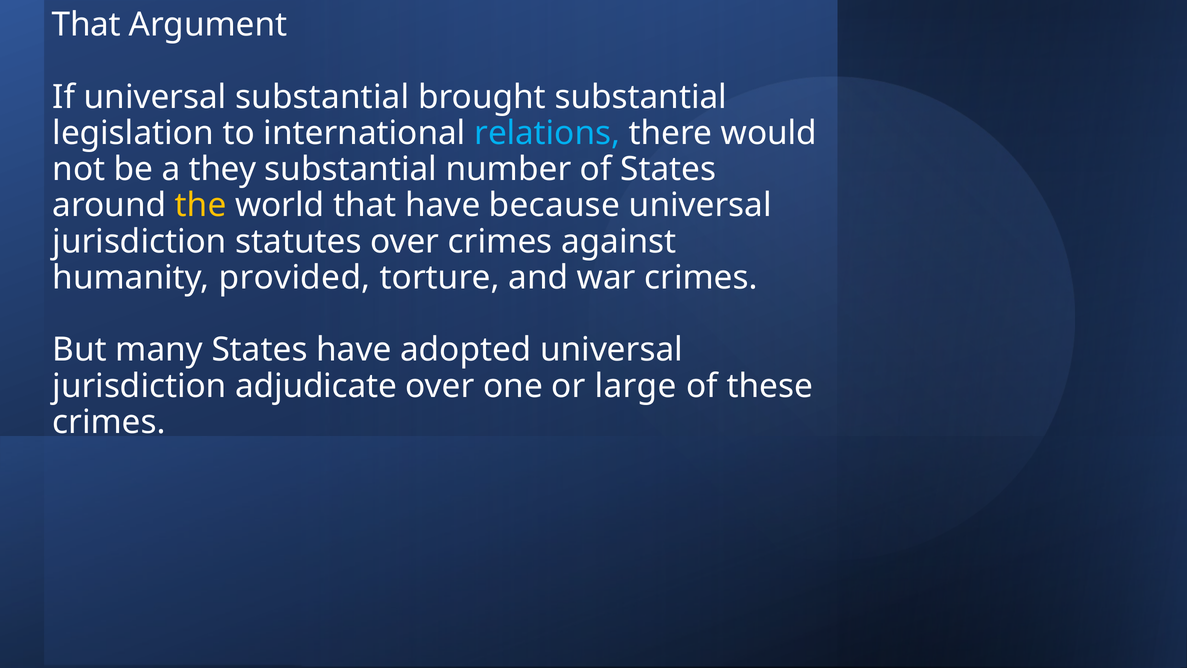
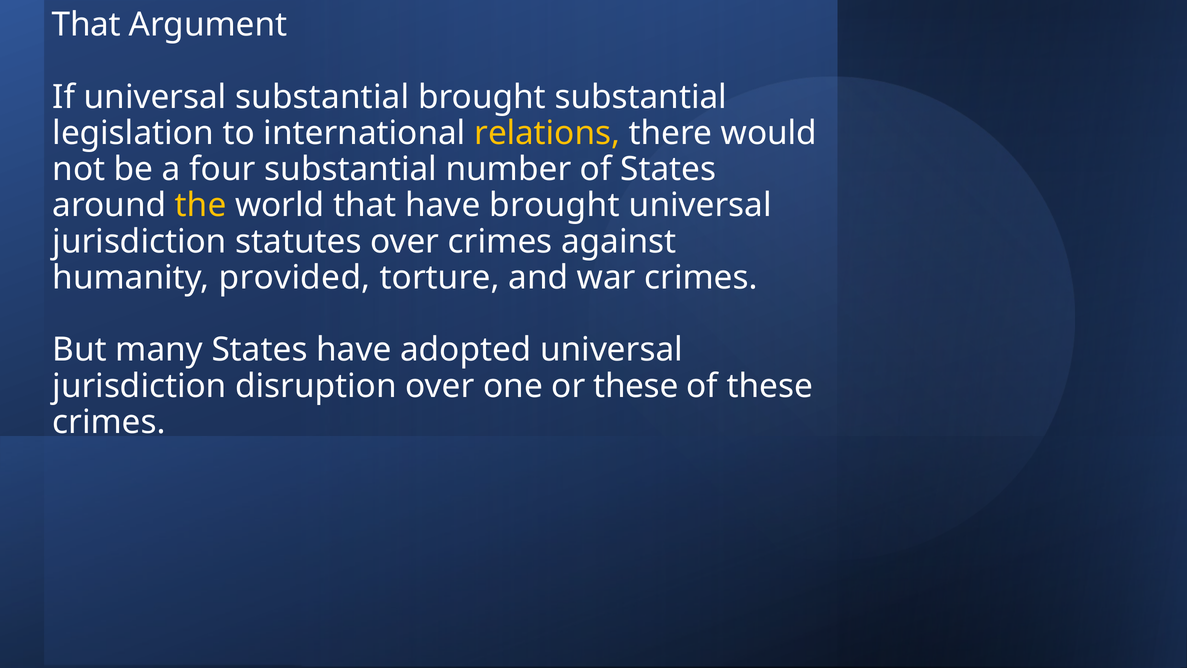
relations colour: light blue -> yellow (547, 133)
they: they -> four (223, 169)
have because: because -> brought (554, 205)
adjudicate: adjudicate -> disruption (316, 386)
or large: large -> these (636, 386)
